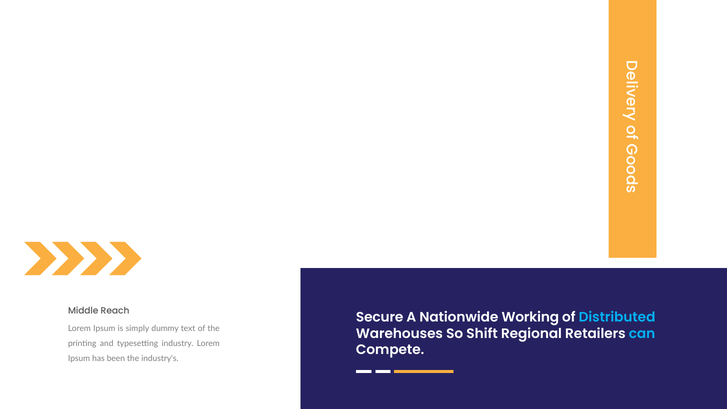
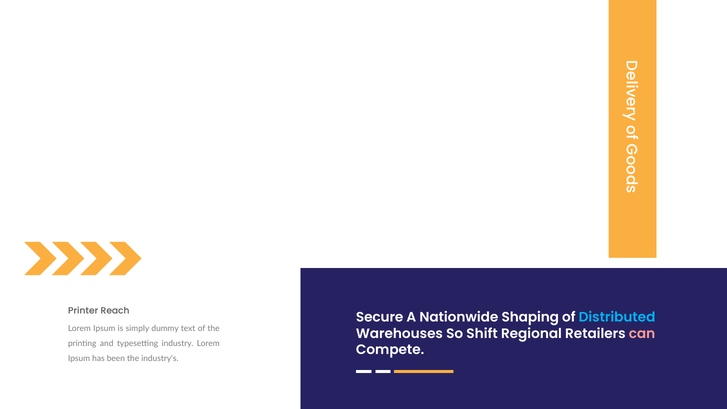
Middle: Middle -> Printer (83, 310)
Working: Working -> Shaping (530, 317)
can colour: light blue -> pink (642, 334)
